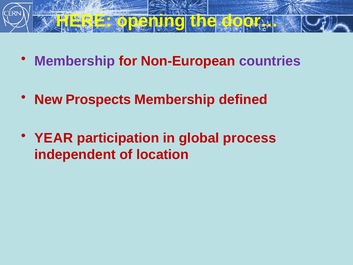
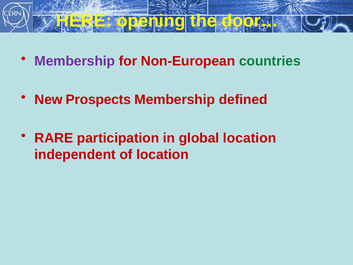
countries colour: purple -> green (270, 61)
YEAR: YEAR -> RARE (54, 138)
global process: process -> location (250, 138)
